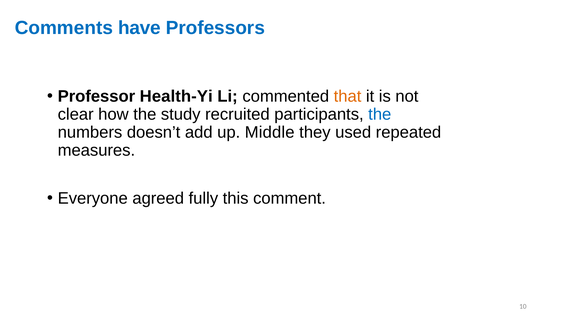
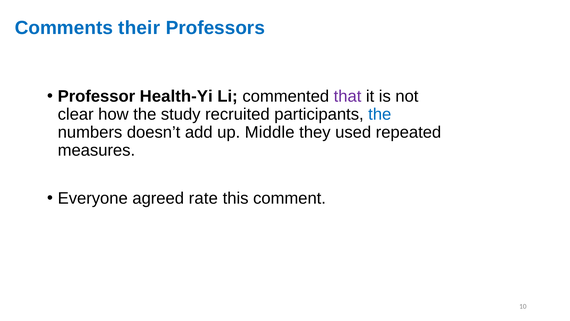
have: have -> their (139, 28)
that colour: orange -> purple (348, 96)
fully: fully -> rate (203, 198)
